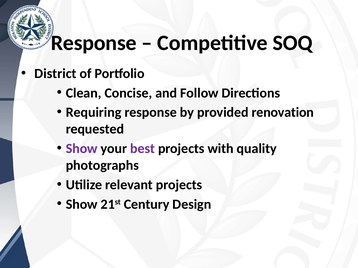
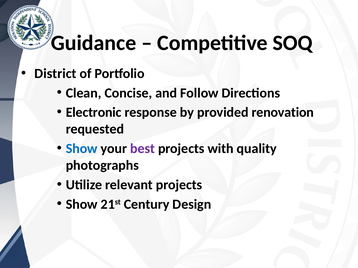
Response: Response -> Guidance (94, 43)
Requiring: Requiring -> Electronic (94, 113)
Show colour: purple -> blue (82, 149)
